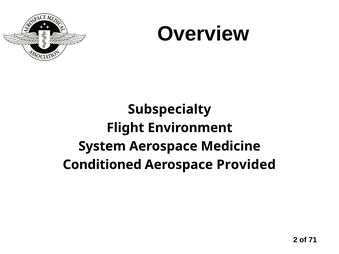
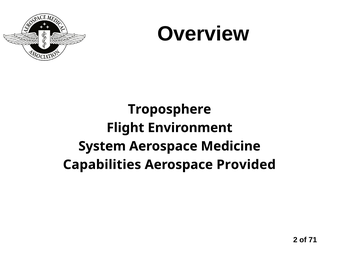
Subspecialty: Subspecialty -> Troposphere (169, 109)
Conditioned: Conditioned -> Capabilities (102, 165)
